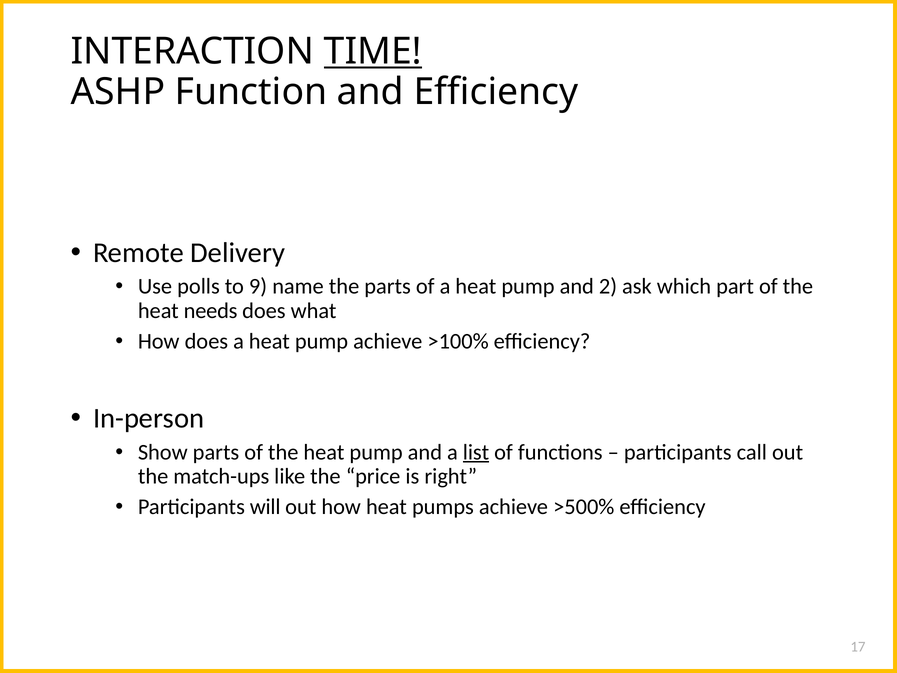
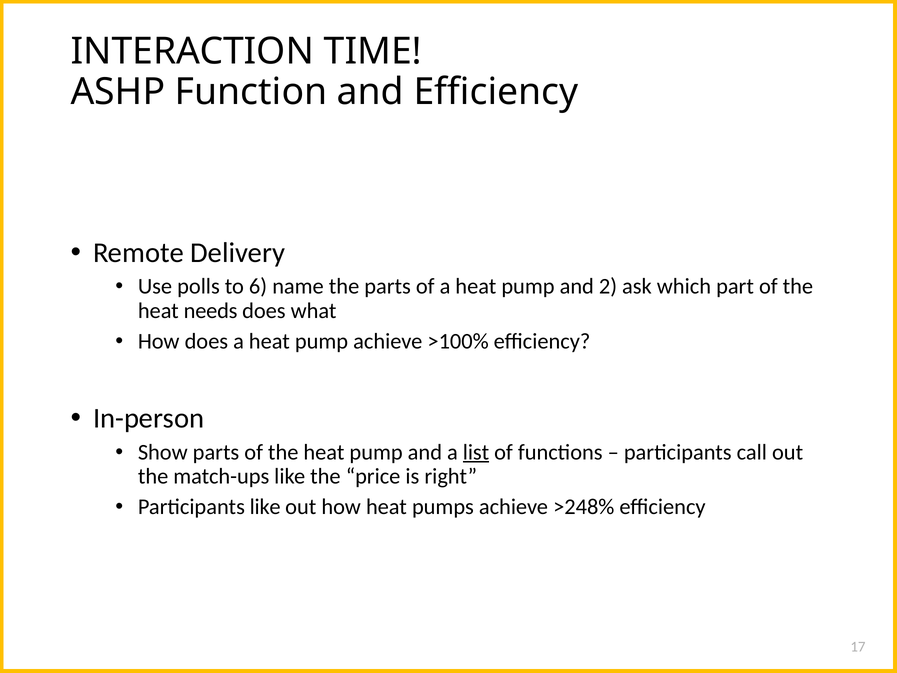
TIME underline: present -> none (373, 51)
9: 9 -> 6 (258, 286)
Participants will: will -> like (265, 507)
>500%: >500% -> >248% (584, 507)
